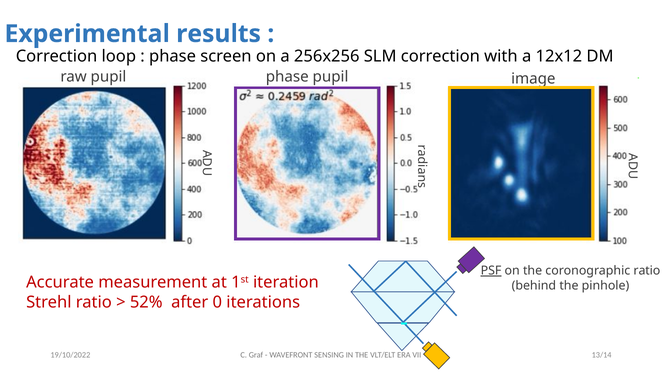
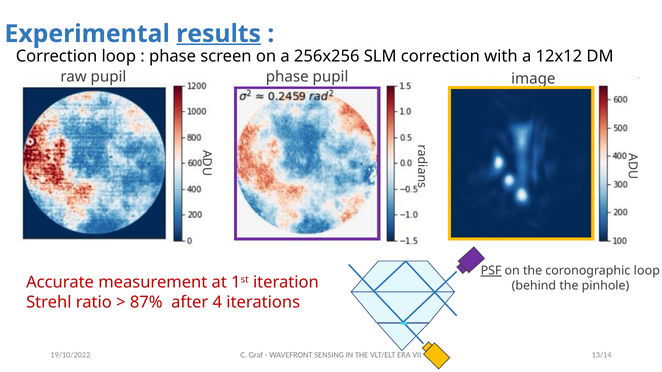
results underline: none -> present (219, 34)
coronographic ratio: ratio -> loop (647, 271)
52%: 52% -> 87% (146, 302)
0: 0 -> 4 (217, 302)
